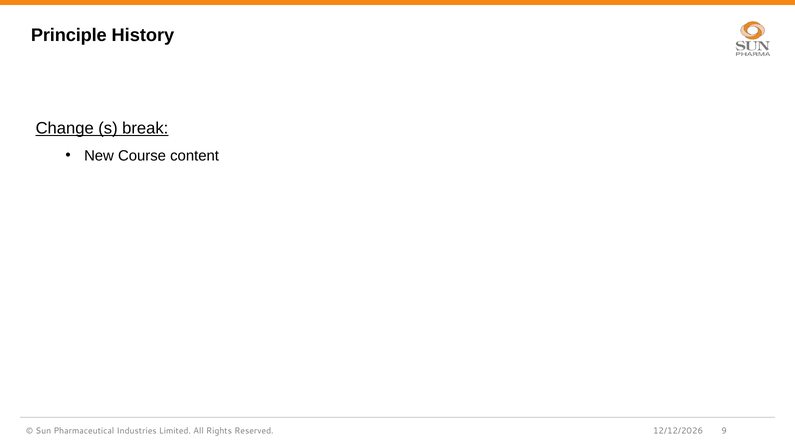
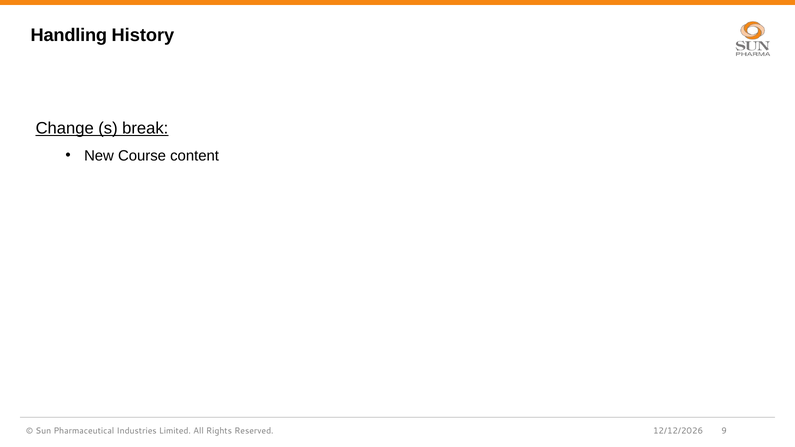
Principle: Principle -> Handling (69, 35)
